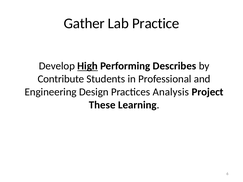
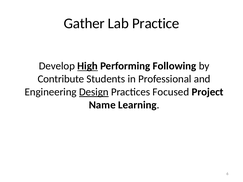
Describes: Describes -> Following (174, 66)
Design underline: none -> present (94, 92)
Analysis: Analysis -> Focused (171, 92)
These: These -> Name (102, 105)
